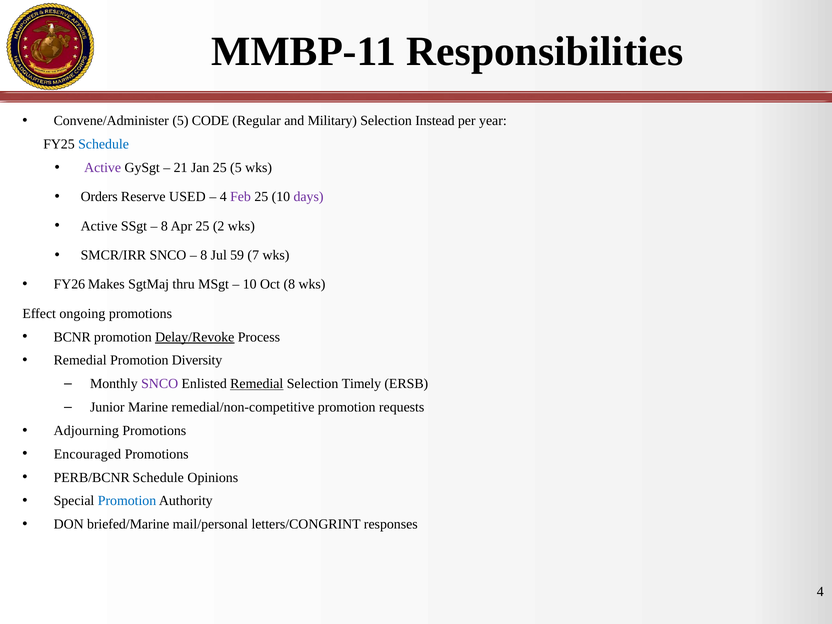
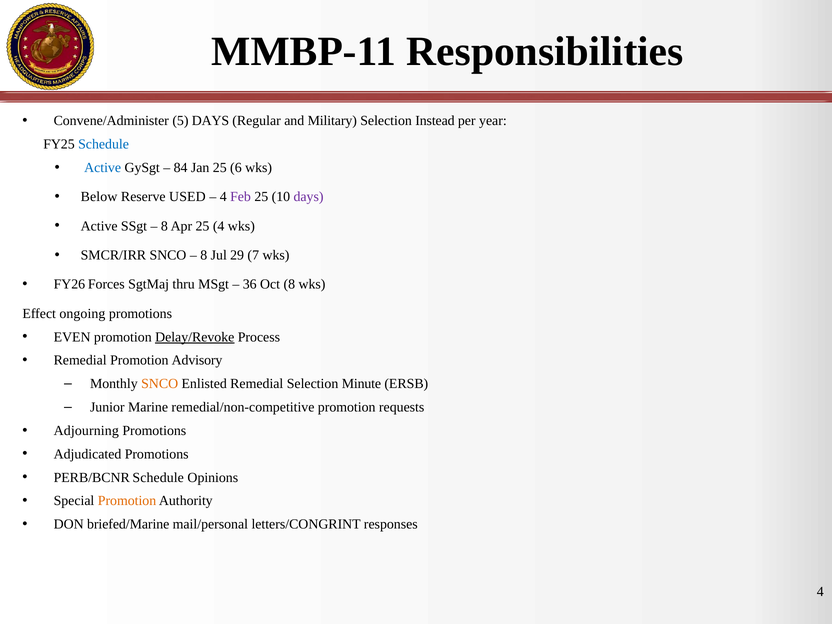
5 CODE: CODE -> DAYS (211, 121)
Active colour: purple -> blue (103, 168)
21: 21 -> 84 (181, 168)
25 5: 5 -> 6 (236, 168)
Orders: Orders -> Below (99, 197)
25 2: 2 -> 4 (219, 226)
59: 59 -> 29 (237, 255)
Makes: Makes -> Forces (106, 284)
10: 10 -> 36 (250, 284)
BCNR: BCNR -> EVEN (72, 337)
Diversity: Diversity -> Advisory (197, 360)
SNCO colour: purple -> orange (160, 384)
Remedial underline: present -> none (257, 384)
Timely: Timely -> Minute (361, 384)
Encouraged: Encouraged -> Adjudicated (88, 454)
Promotion colour: blue -> orange (127, 501)
